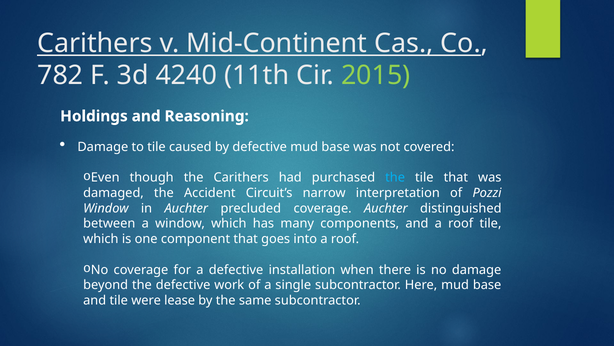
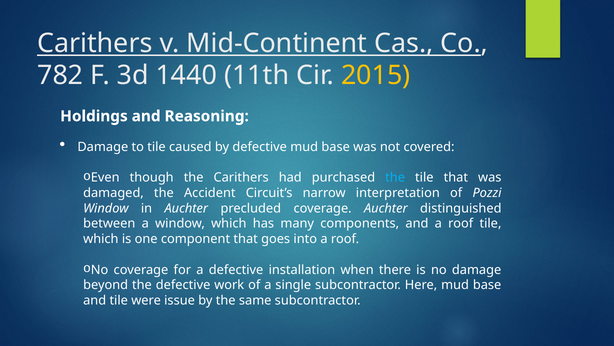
4240: 4240 -> 1440 (186, 75)
2015 colour: light green -> yellow (376, 75)
lease: lease -> issue (180, 300)
